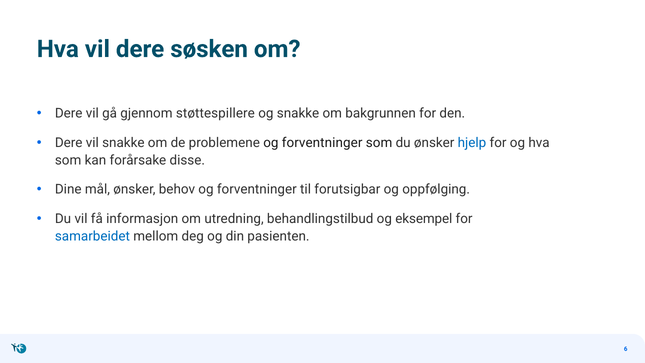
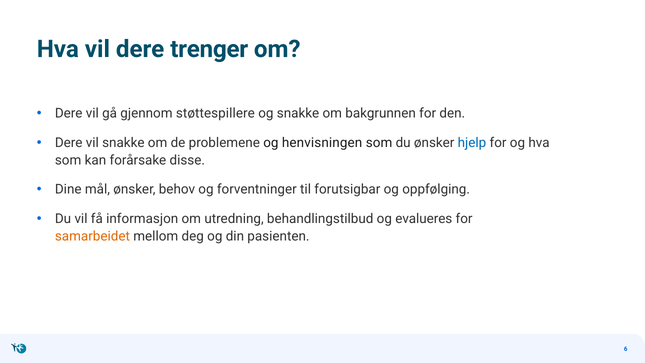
søsken: søsken -> trenger (209, 49)
problemene og forventninger: forventninger -> henvisningen (322, 143)
eksempel: eksempel -> evalueres (424, 219)
samarbeidet colour: blue -> orange (92, 236)
